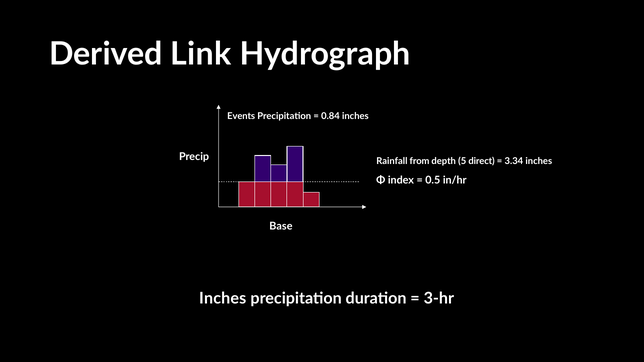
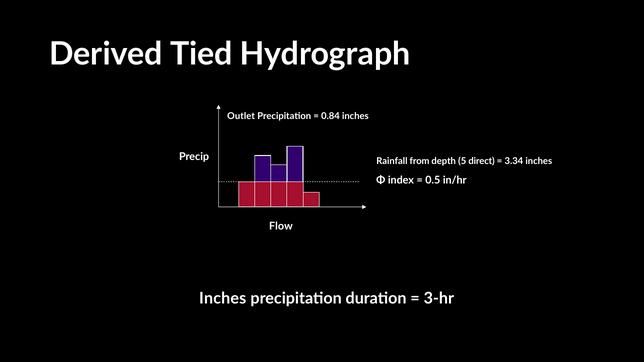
Link: Link -> Tied (201, 54)
Events: Events -> Outlet (241, 116)
Base: Base -> Flow (281, 226)
